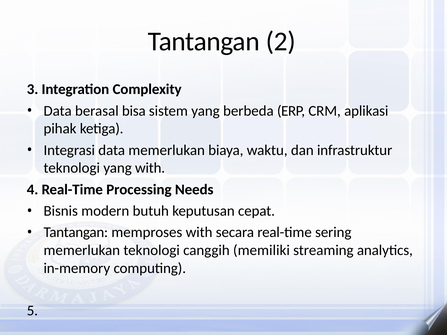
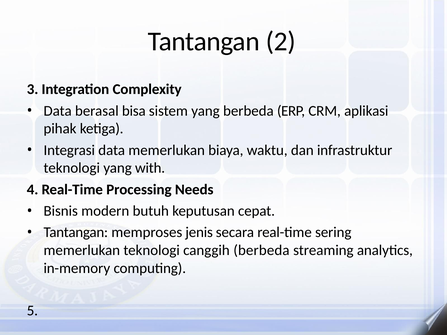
memproses with: with -> jenis (199, 233)
canggih memiliki: memiliki -> berbeda (261, 250)
